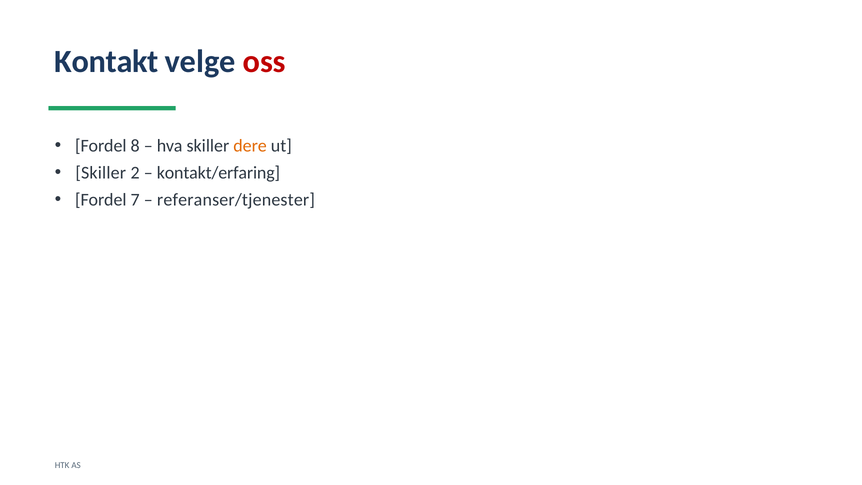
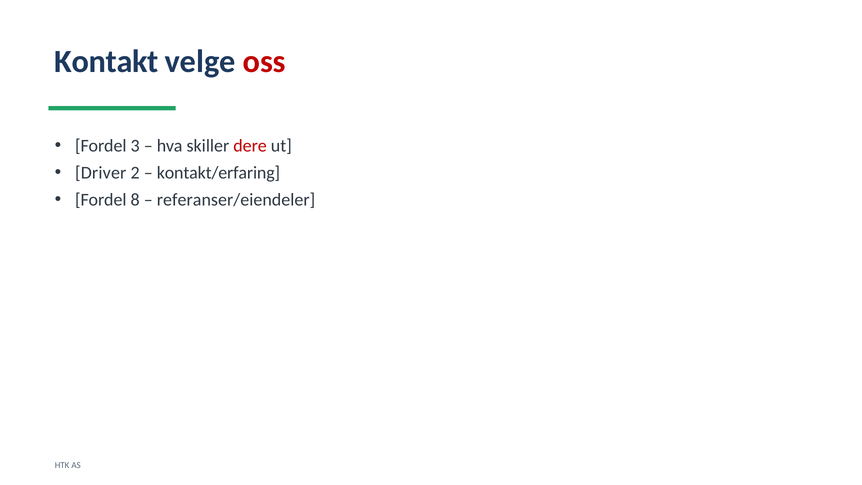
8: 8 -> 3 (135, 146)
dere colour: orange -> red (250, 146)
Skiller: Skiller -> Driver (101, 173)
7: 7 -> 8 (135, 200)
referanser/tjenester: referanser/tjenester -> referanser/eiendeler (236, 200)
